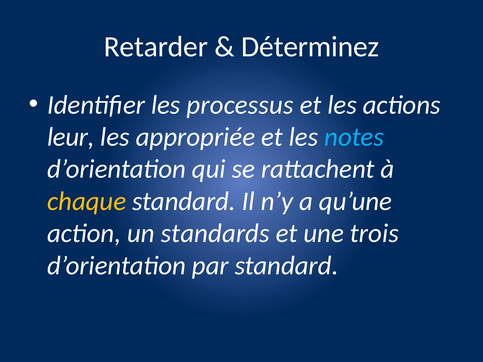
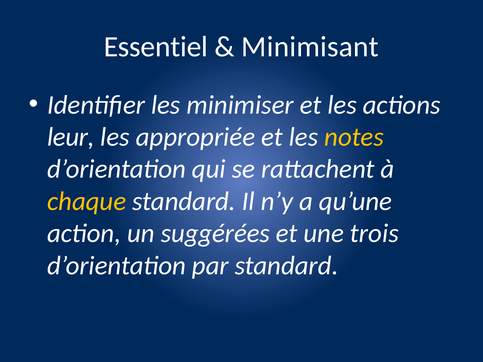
Retarder: Retarder -> Essentiel (156, 47)
Déterminez: Déterminez -> Minimisant (310, 47)
processus: processus -> minimiser (240, 105)
notes colour: light blue -> yellow (354, 137)
standards: standards -> suggérées (215, 234)
